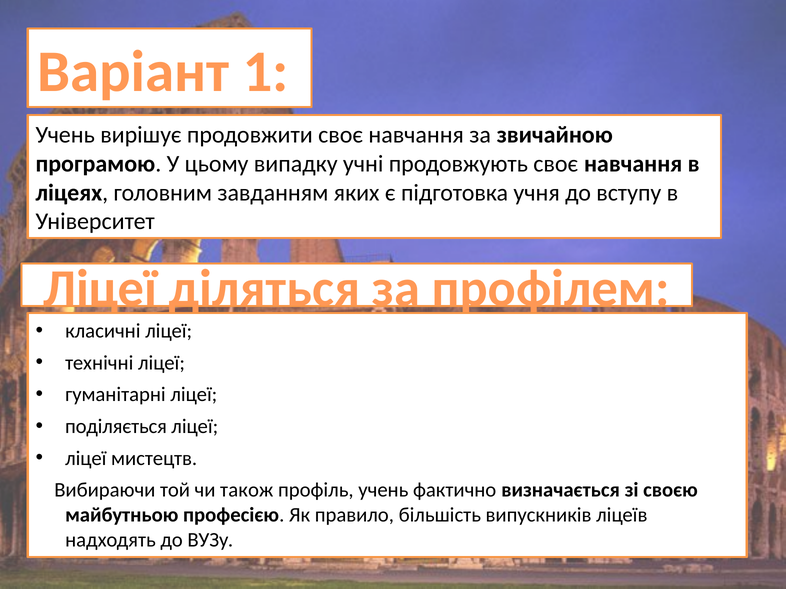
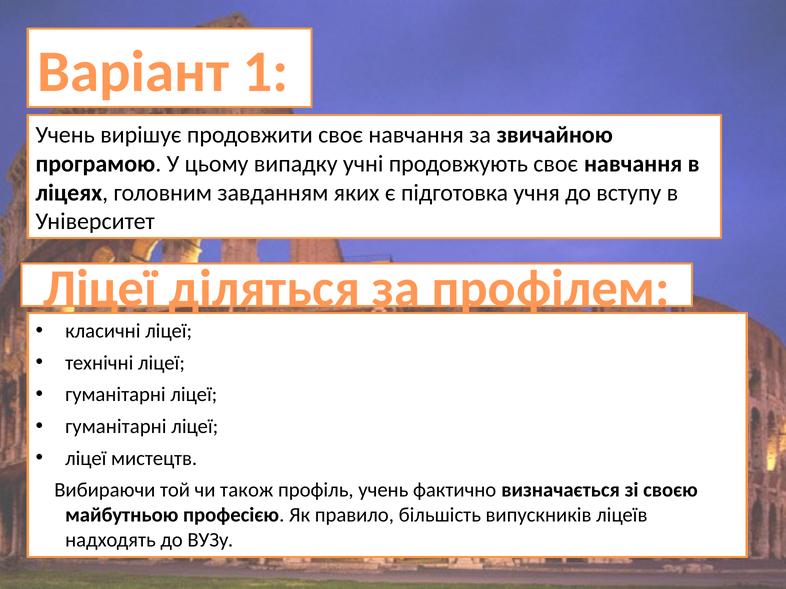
поділяється: поділяється -> гуманітарні (116, 427)
